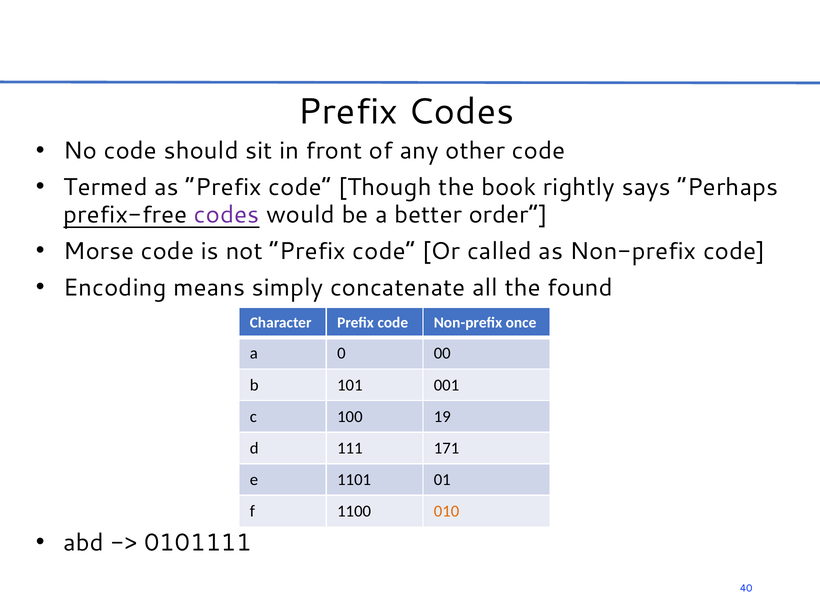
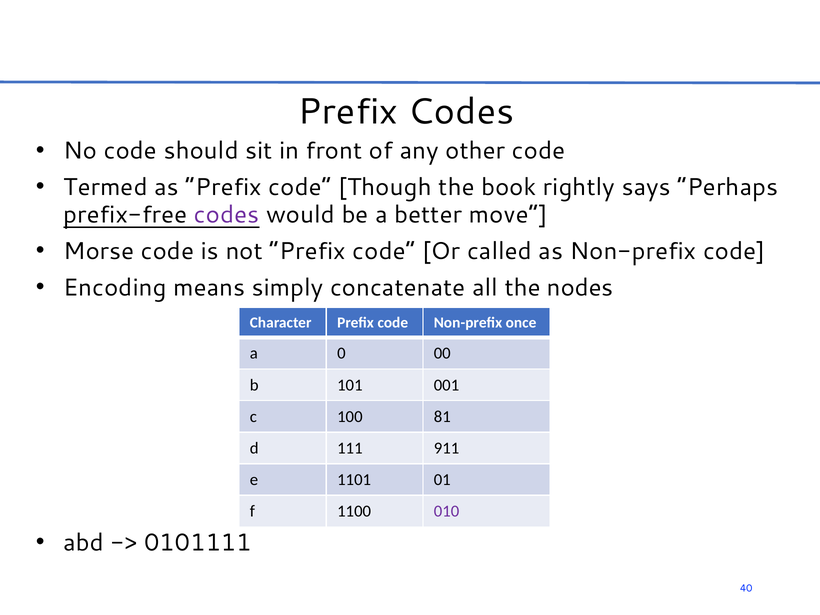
order: order -> move (508, 215)
found: found -> nodes (580, 288)
19: 19 -> 81 (442, 417)
171: 171 -> 911 (447, 448)
010 colour: orange -> purple (447, 511)
